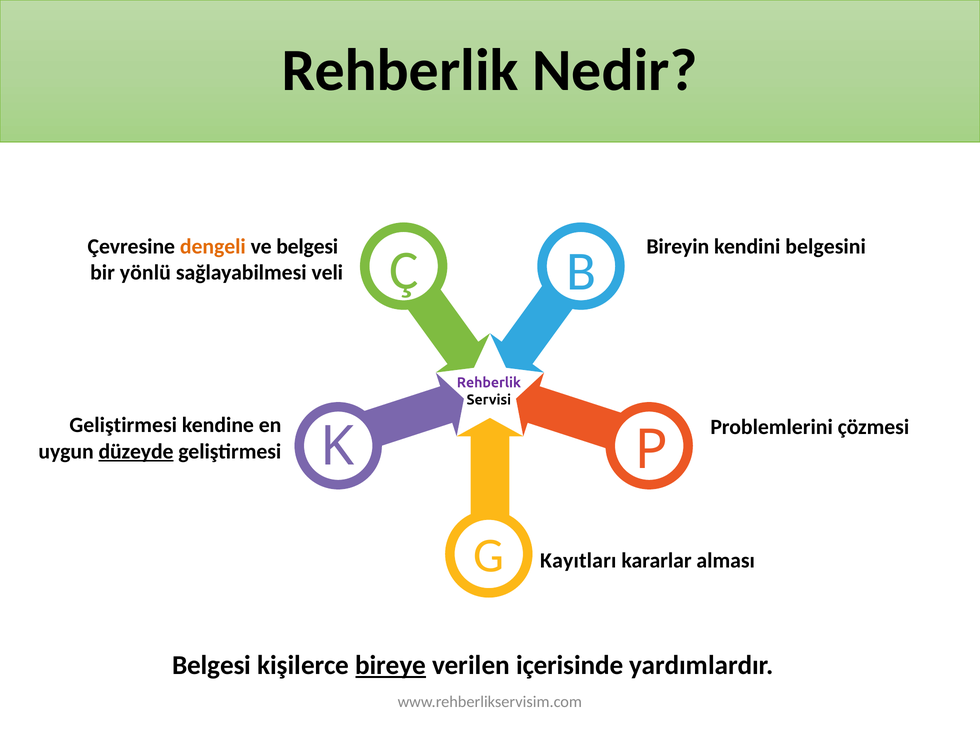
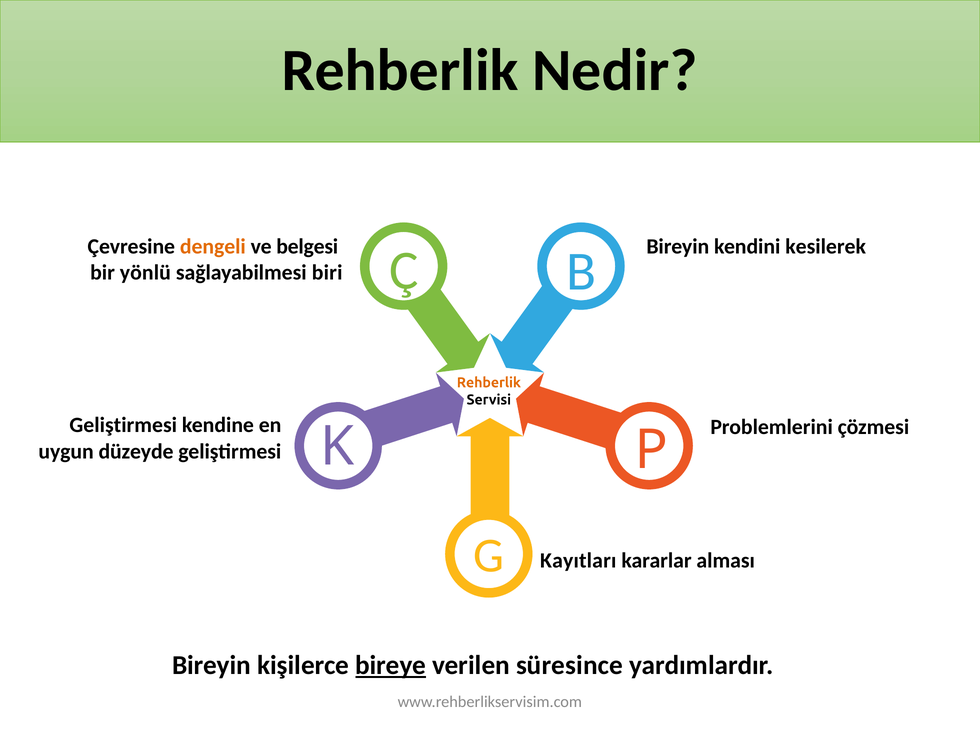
belgesini: belgesini -> kesilerek (826, 247)
veli: veli -> biri (327, 273)
Rehberlik colour: purple -> orange (489, 383)
düzeyde underline: present -> none (136, 451)
Belgesi: Belgesi -> Bireyin (212, 665)
içerisinde: içerisinde -> süresince (569, 665)
